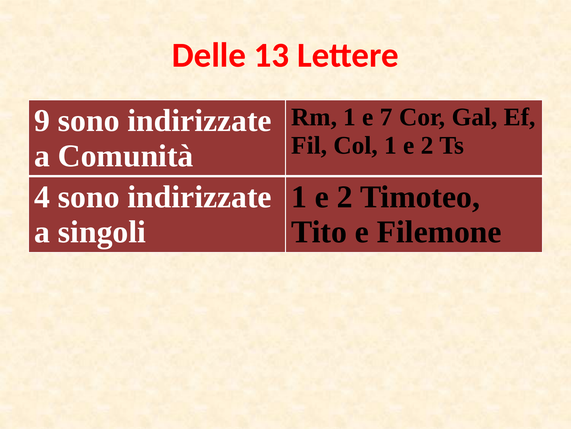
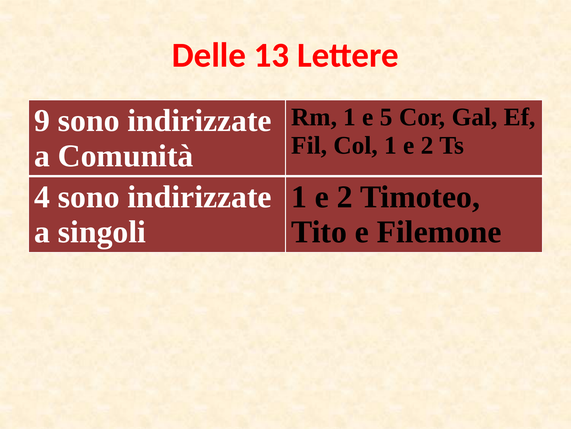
7: 7 -> 5 (386, 117)
